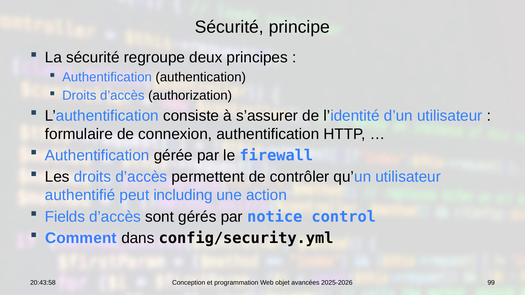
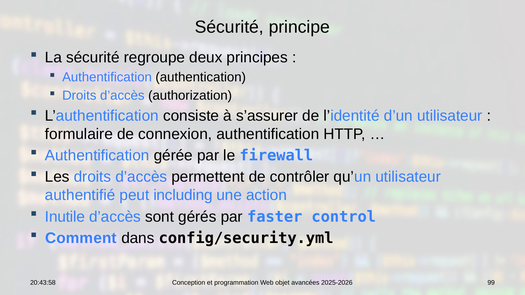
Fields: Fields -> Inutile (65, 217)
notice: notice -> faster (275, 217)
